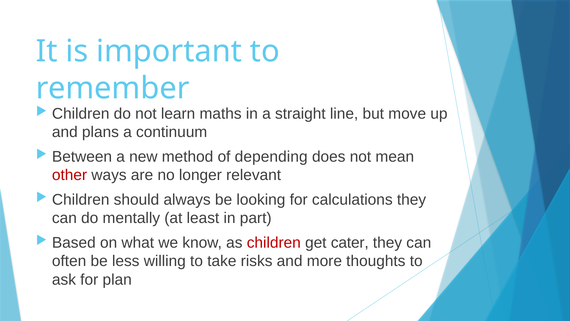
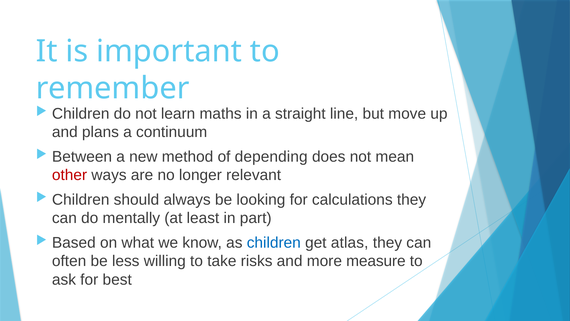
children colour: red -> blue (274, 242)
cater: cater -> atlas (350, 242)
thoughts: thoughts -> measure (376, 261)
plan: plan -> best (117, 279)
